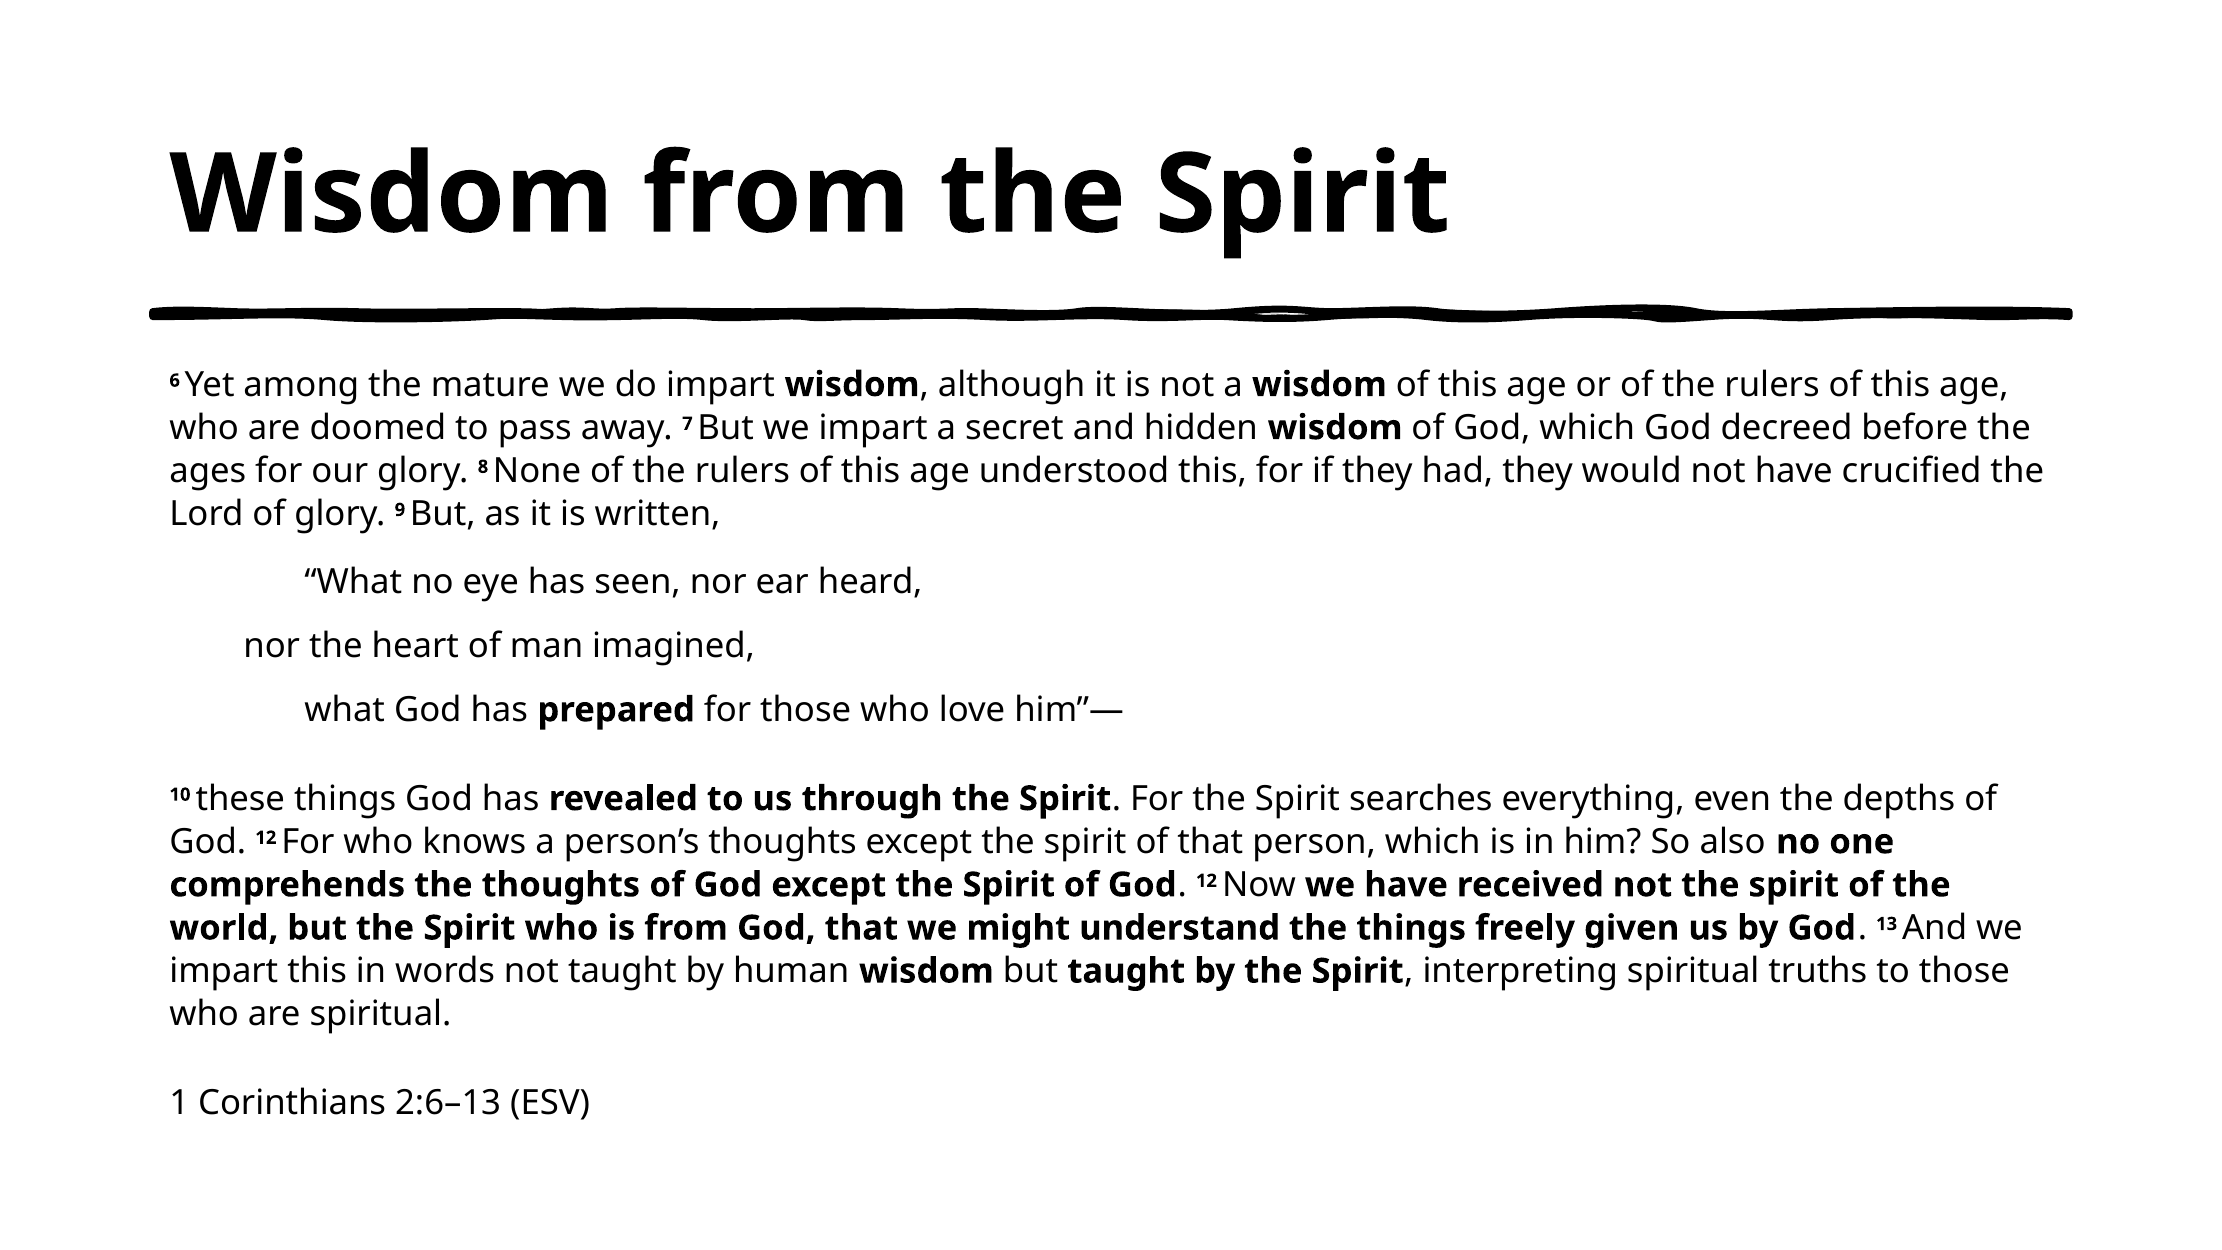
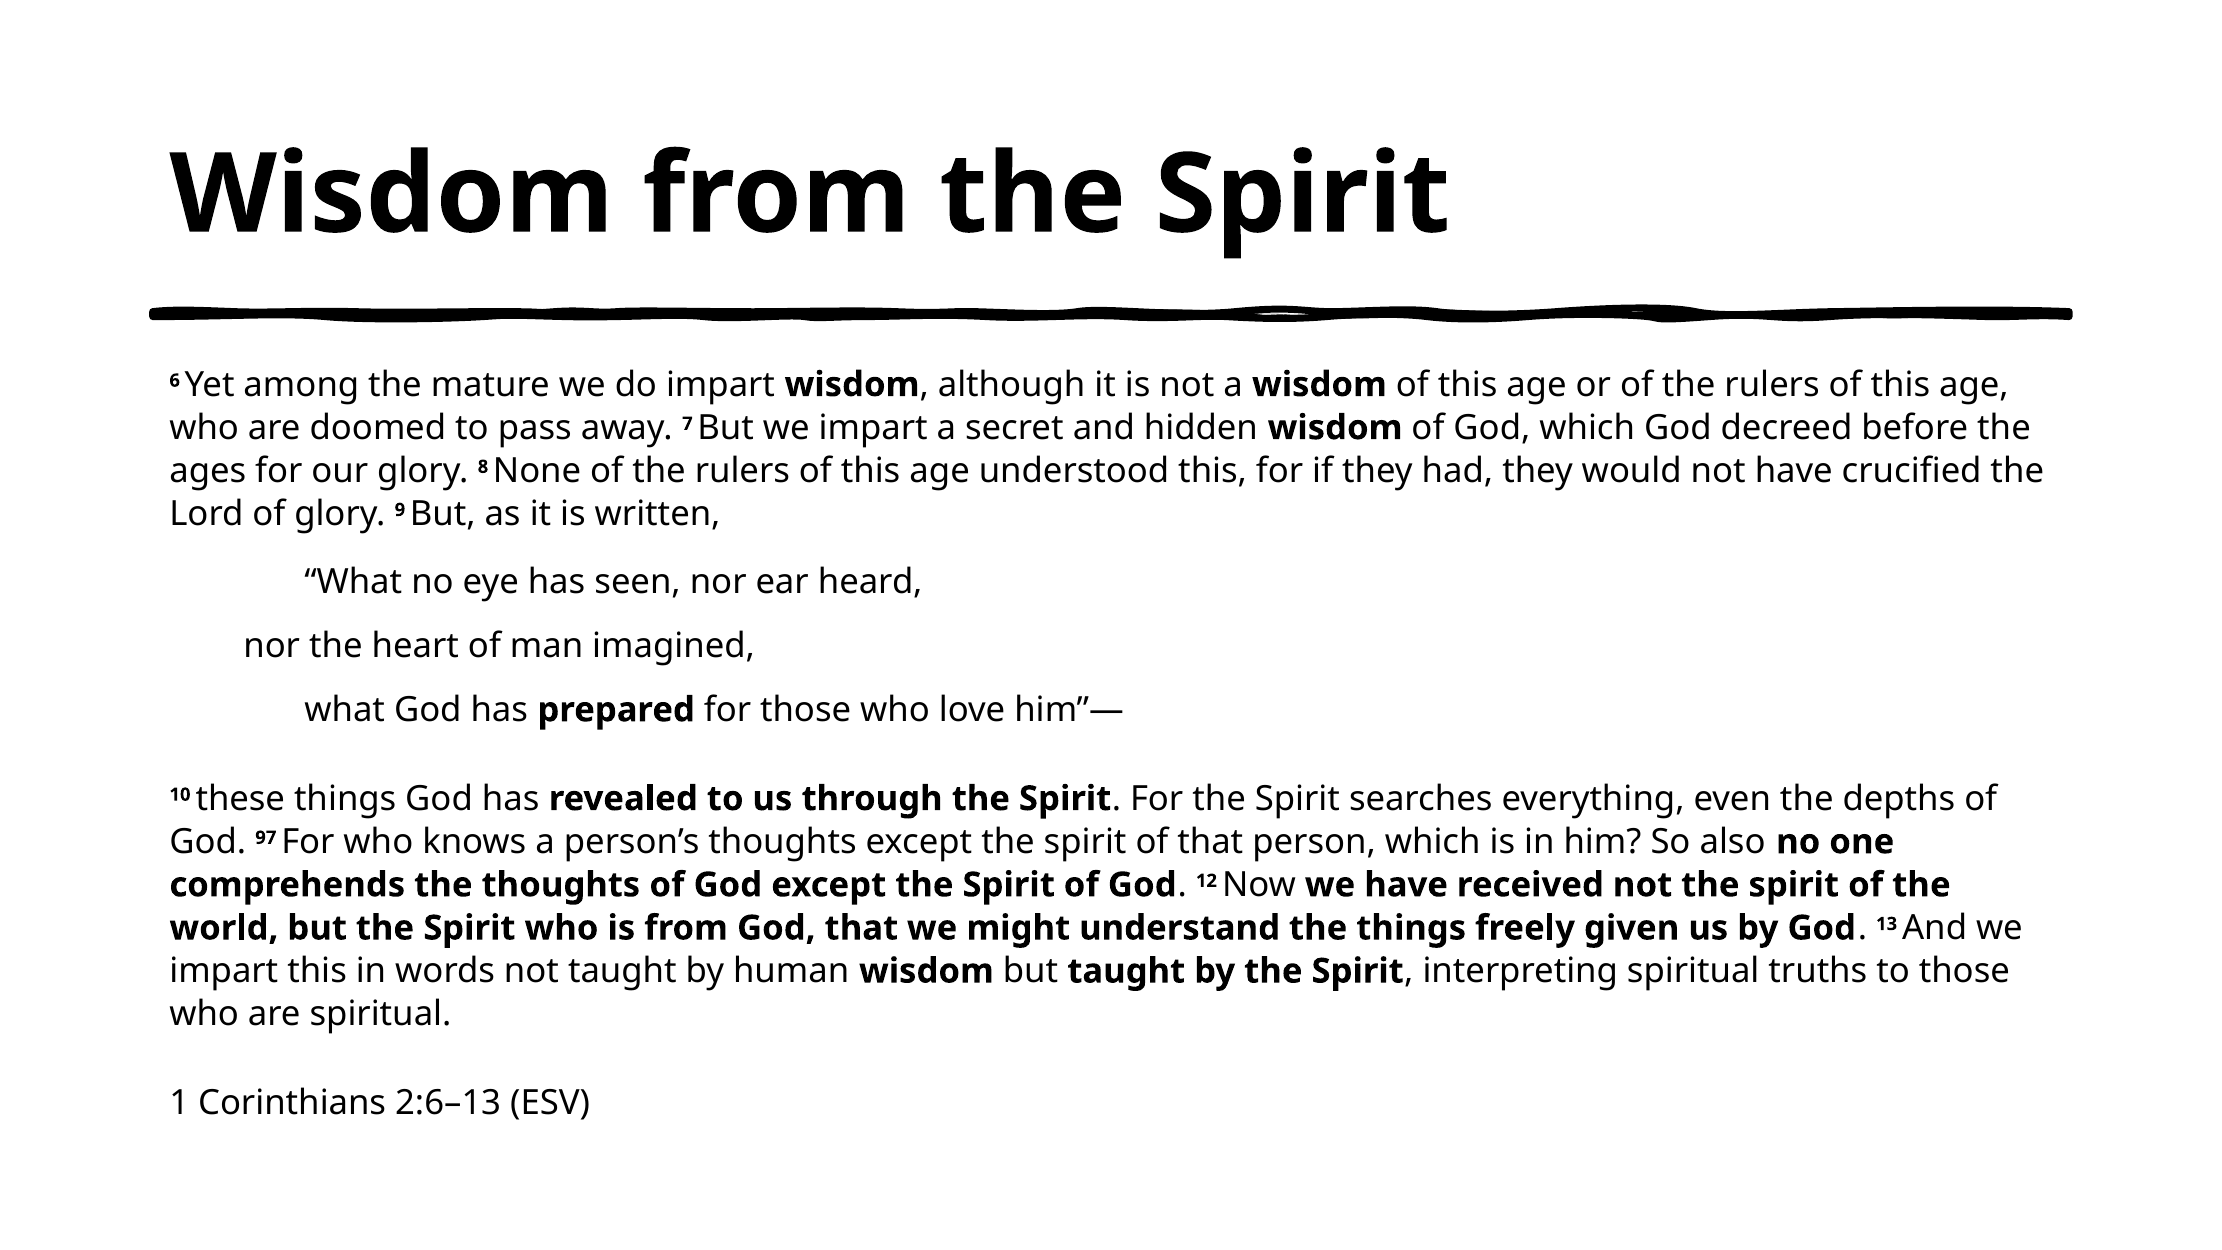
12: 12 -> 97 (266, 838)
